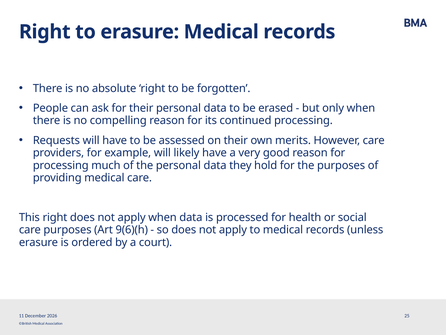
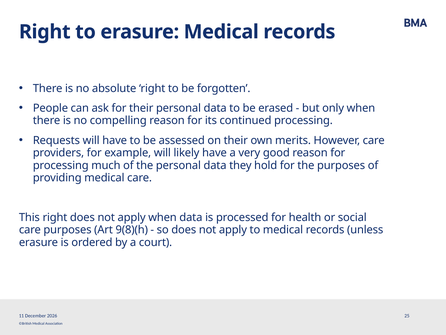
9(6)(h: 9(6)(h -> 9(8)(h (132, 230)
